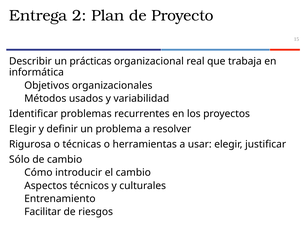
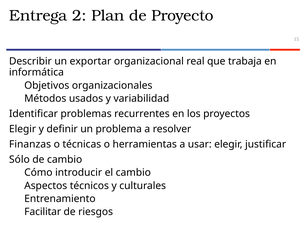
prácticas: prácticas -> exportar (90, 61)
Rigurosa: Rigurosa -> Finanzas (30, 144)
